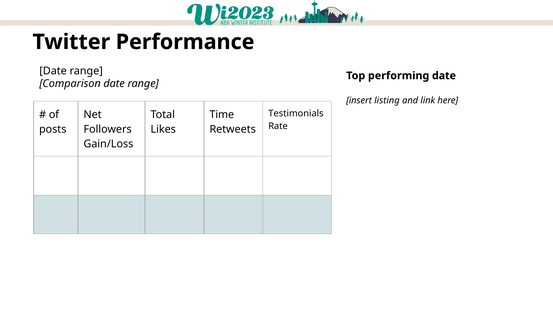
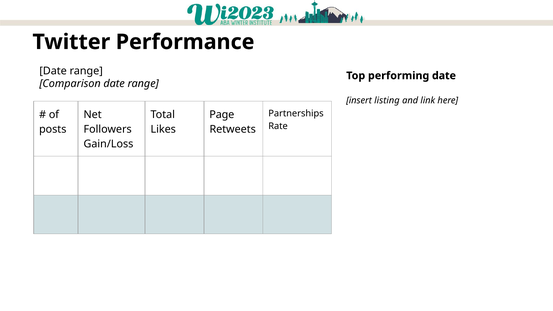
Testimonials: Testimonials -> Partnerships (296, 114)
Time: Time -> Page (222, 115)
